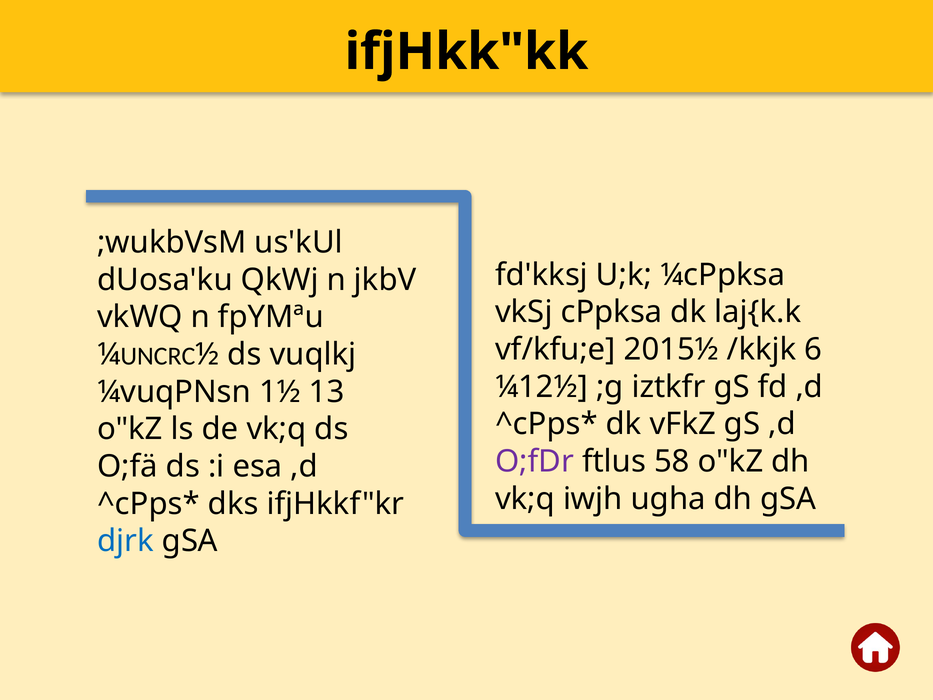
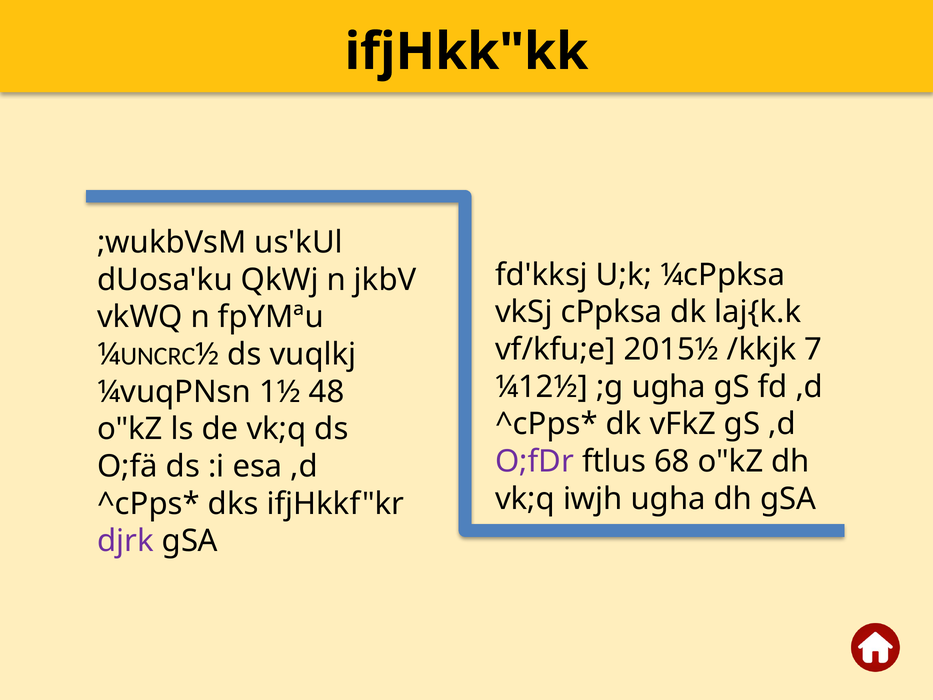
6: 6 -> 7 (813, 349)
;g iztkfr: iztkfr -> ugha (669, 387)
13: 13 -> 48 (327, 392)
58: 58 -> 68 (672, 461)
djrk colour: blue -> purple (126, 541)
